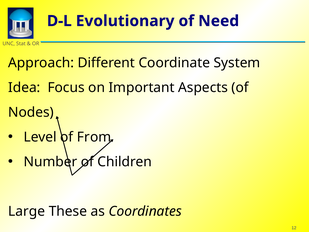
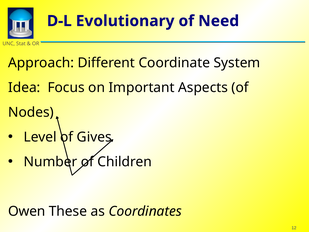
From: From -> Gives (94, 137)
Large: Large -> Owen (27, 211)
